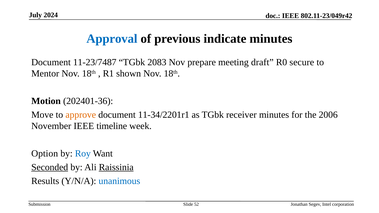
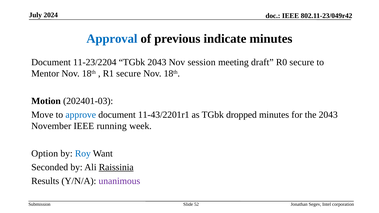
11-23/7487: 11-23/7487 -> 11-23/2204 (95, 62)
TGbk 2083: 2083 -> 2043 (157, 62)
prepare: prepare -> session (202, 62)
R1 shown: shown -> secure (129, 74)
202401-36: 202401-36 -> 202401-03 (88, 101)
approve colour: orange -> blue (81, 115)
11-34/2201r1: 11-34/2201r1 -> 11-43/2201r1 (164, 115)
receiver: receiver -> dropped (241, 115)
the 2006: 2006 -> 2043 (328, 115)
timeline: timeline -> running (112, 126)
Seconded underline: present -> none (50, 167)
unanimous colour: blue -> purple (119, 181)
